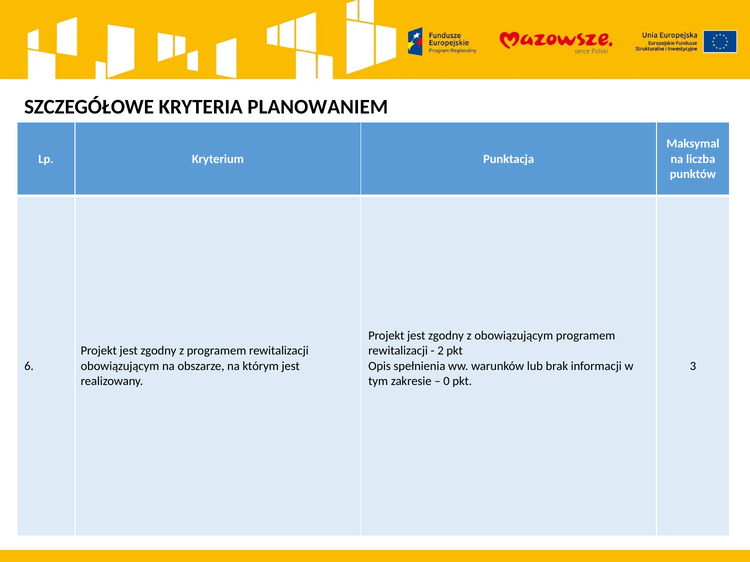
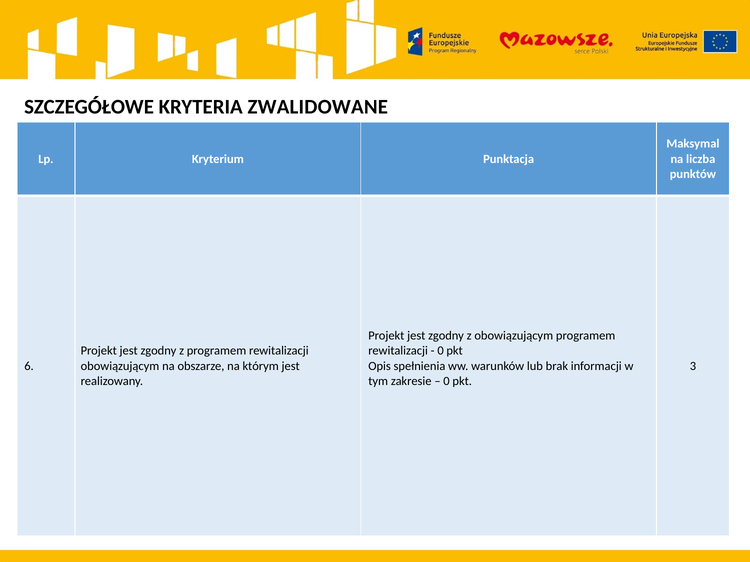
PLANOWANIEM: PLANOWANIEM -> ZWALIDOWANE (318, 107)
2: 2 -> 0 (441, 351)
